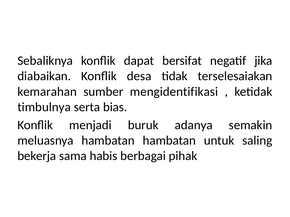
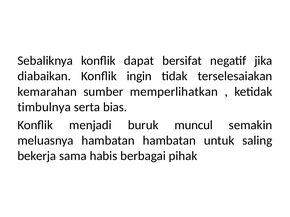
desa: desa -> ingin (139, 76)
mengidentifikasi: mengidentifikasi -> memperlihatkan (174, 92)
adanya: adanya -> muncul (194, 125)
